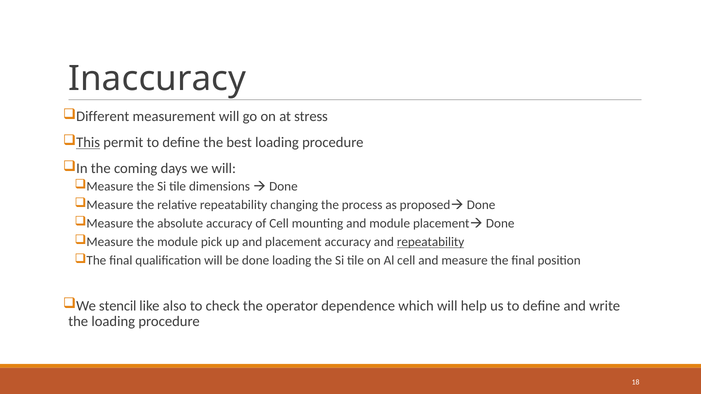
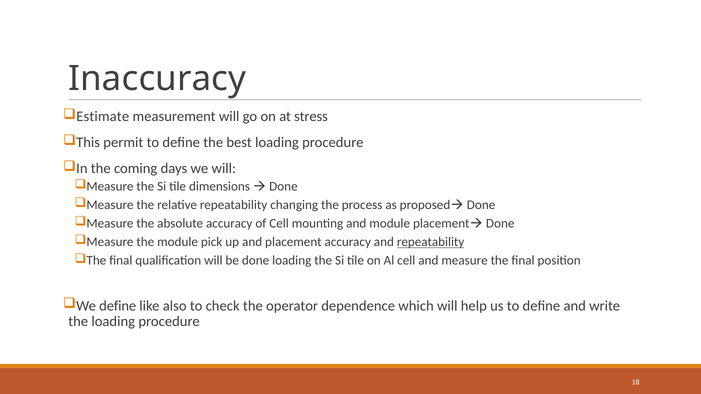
Different: Different -> Estimate (103, 117)
This underline: present -> none (88, 143)
We stencil: stencil -> define (118, 306)
